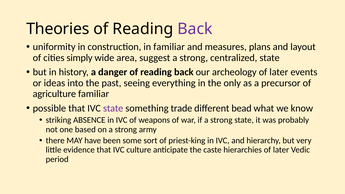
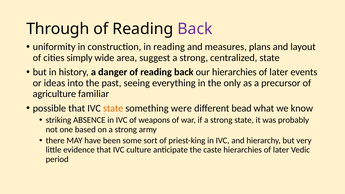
Theories: Theories -> Through (58, 29)
in familiar: familiar -> reading (169, 47)
our archeology: archeology -> hierarchies (234, 72)
state colour: purple -> orange (113, 108)
trade: trade -> were (181, 108)
